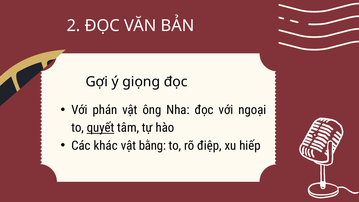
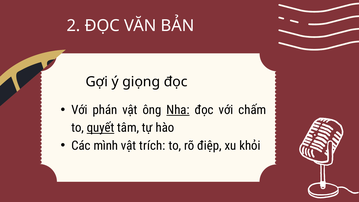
Nha underline: none -> present (178, 110)
ngoại: ngoại -> chấm (252, 110)
khác: khác -> mình (106, 146)
bằng: bằng -> trích (152, 146)
hiếp: hiếp -> khỏi (250, 146)
